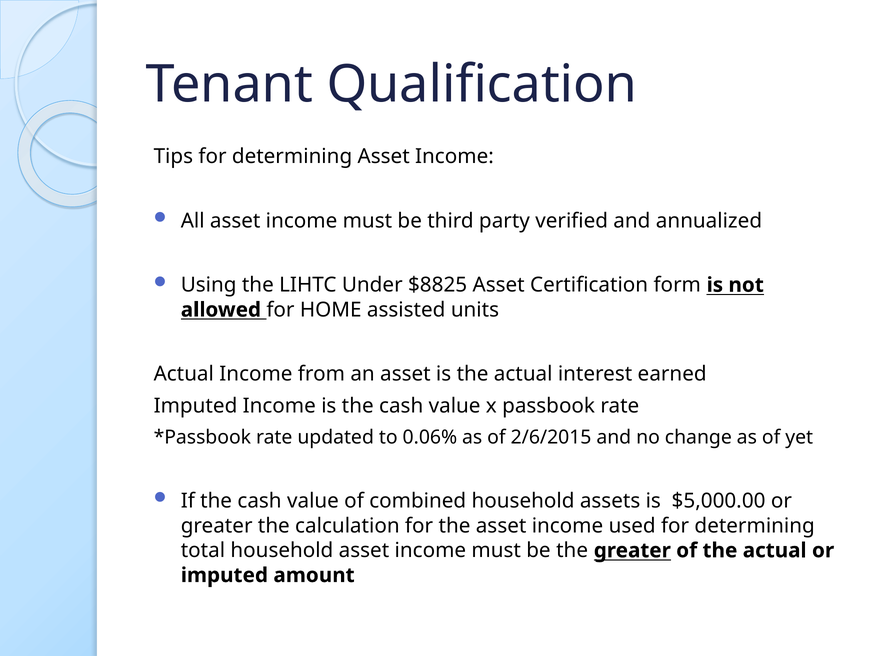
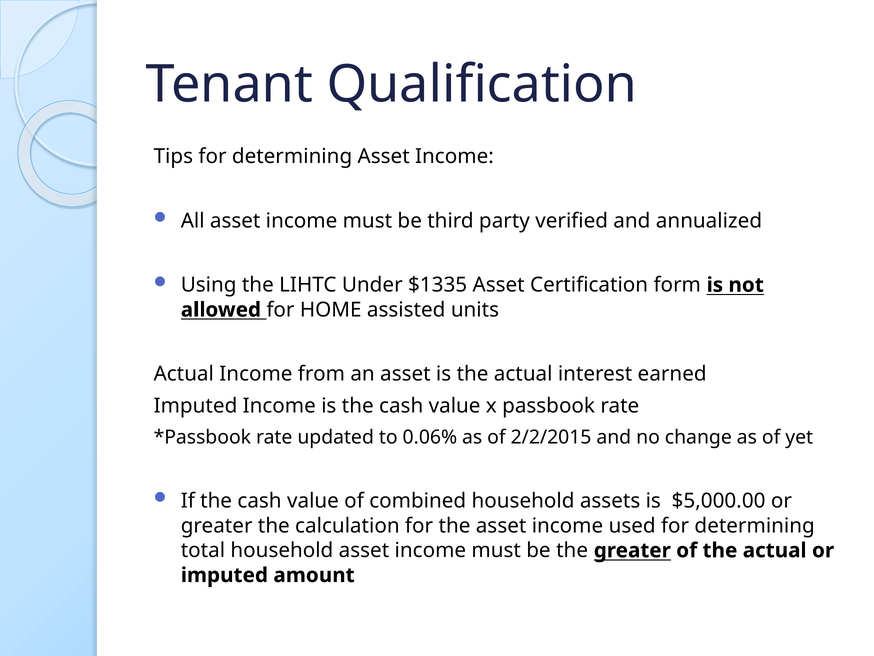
$8825: $8825 -> $1335 (438, 285)
2/6/2015: 2/6/2015 -> 2/2/2015 (551, 437)
